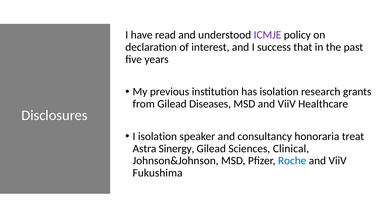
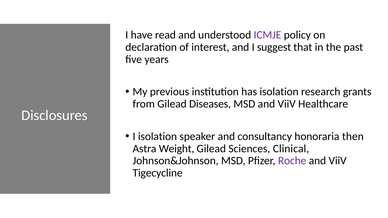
success: success -> suggest (274, 47)
treat: treat -> then (353, 137)
Sinergy: Sinergy -> Weight (177, 149)
Roche colour: blue -> purple (292, 161)
Fukushima: Fukushima -> Tigecycline (158, 173)
